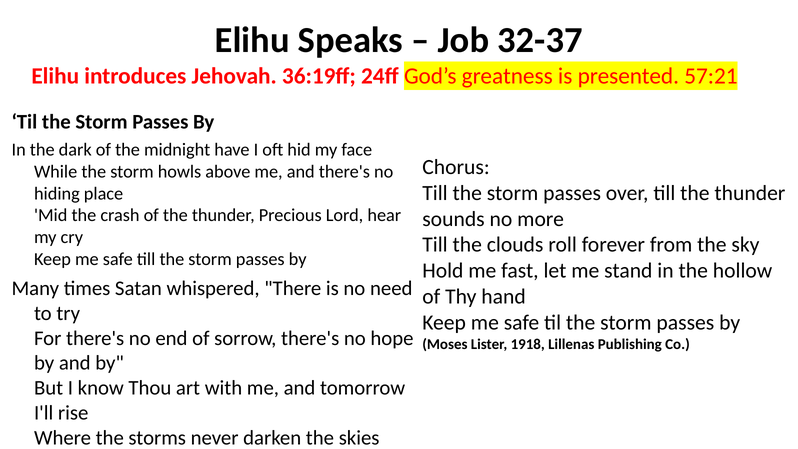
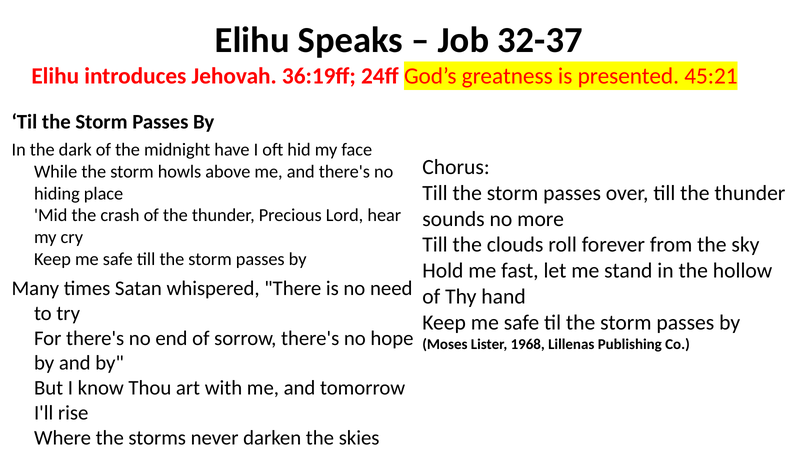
57:21: 57:21 -> 45:21 (711, 76)
1918: 1918 -> 1968 (528, 344)
